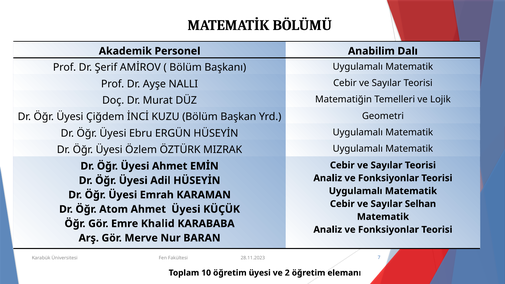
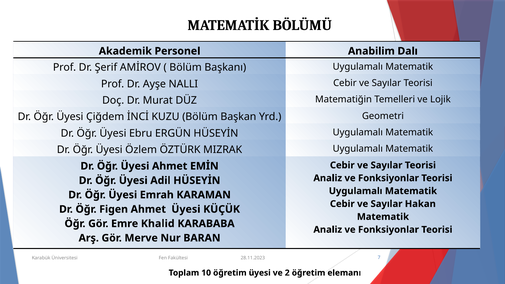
Selhan: Selhan -> Hakan (420, 204)
Atom: Atom -> Figen (114, 209)
